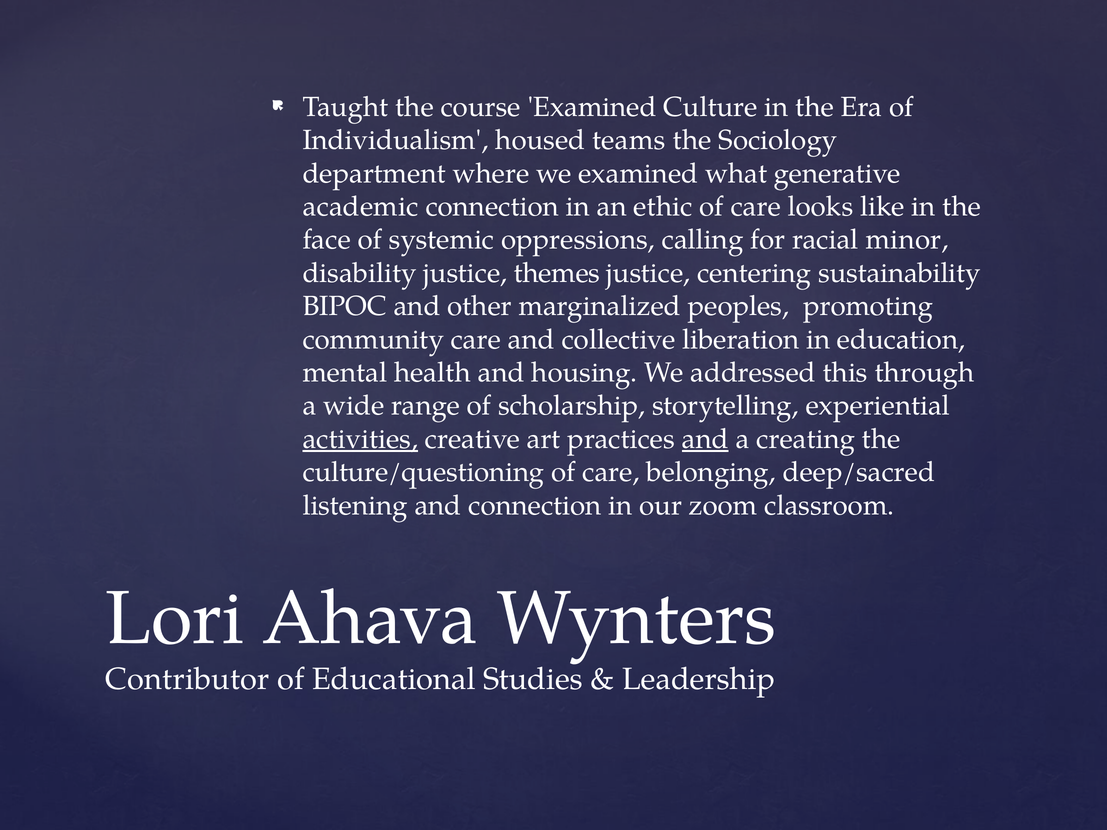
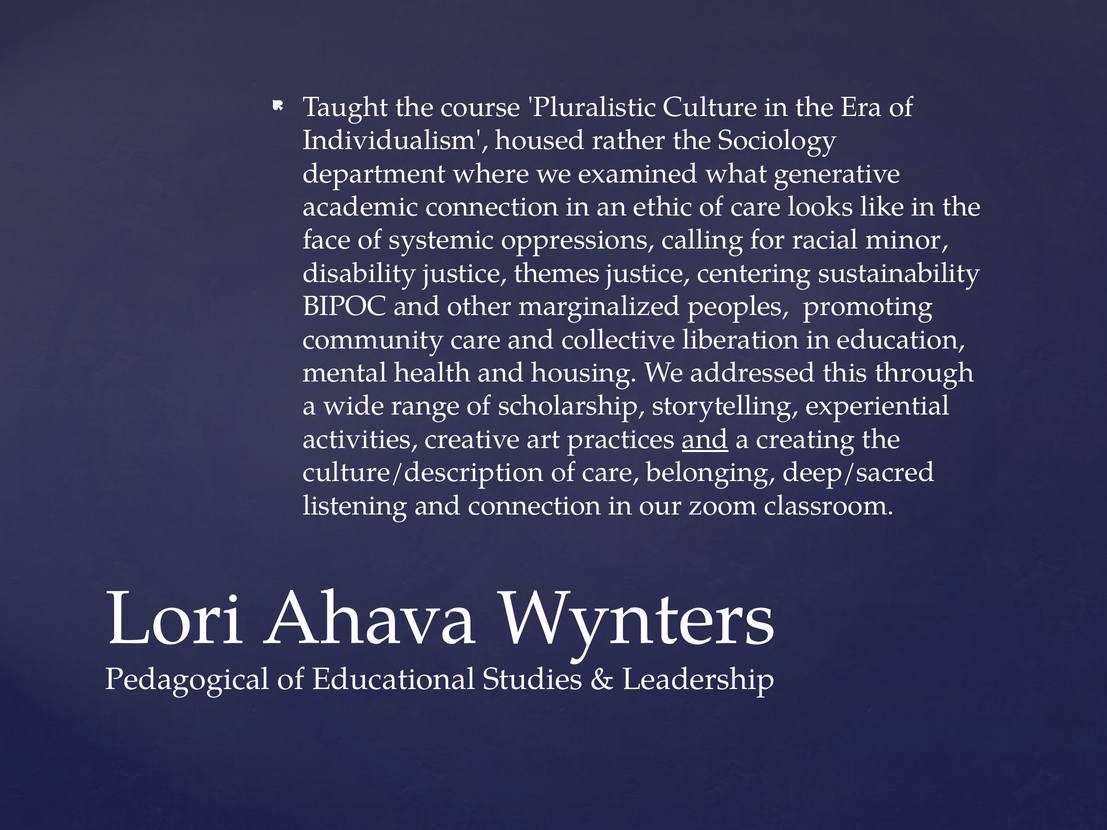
course Examined: Examined -> Pluralistic (592, 107)
teams: teams -> rather (629, 140)
activities underline: present -> none (360, 439)
culture/questioning: culture/questioning -> culture/description (423, 472)
Contributor: Contributor -> Pedagogical (188, 679)
